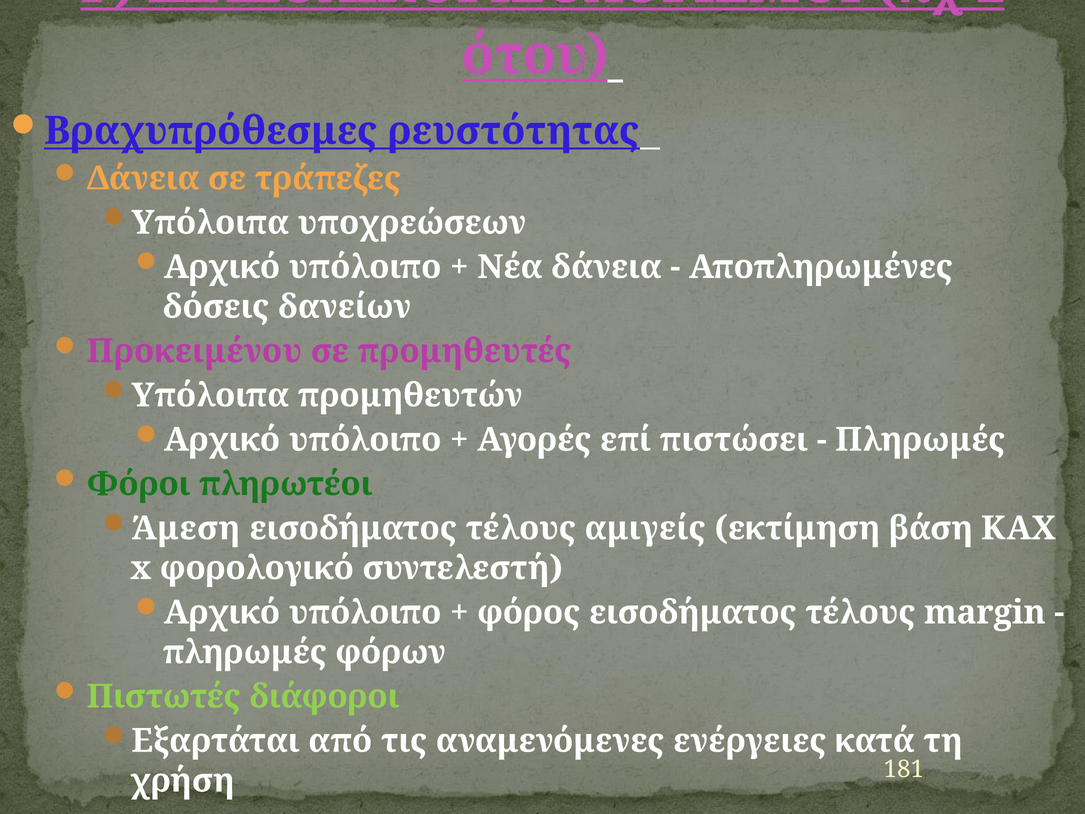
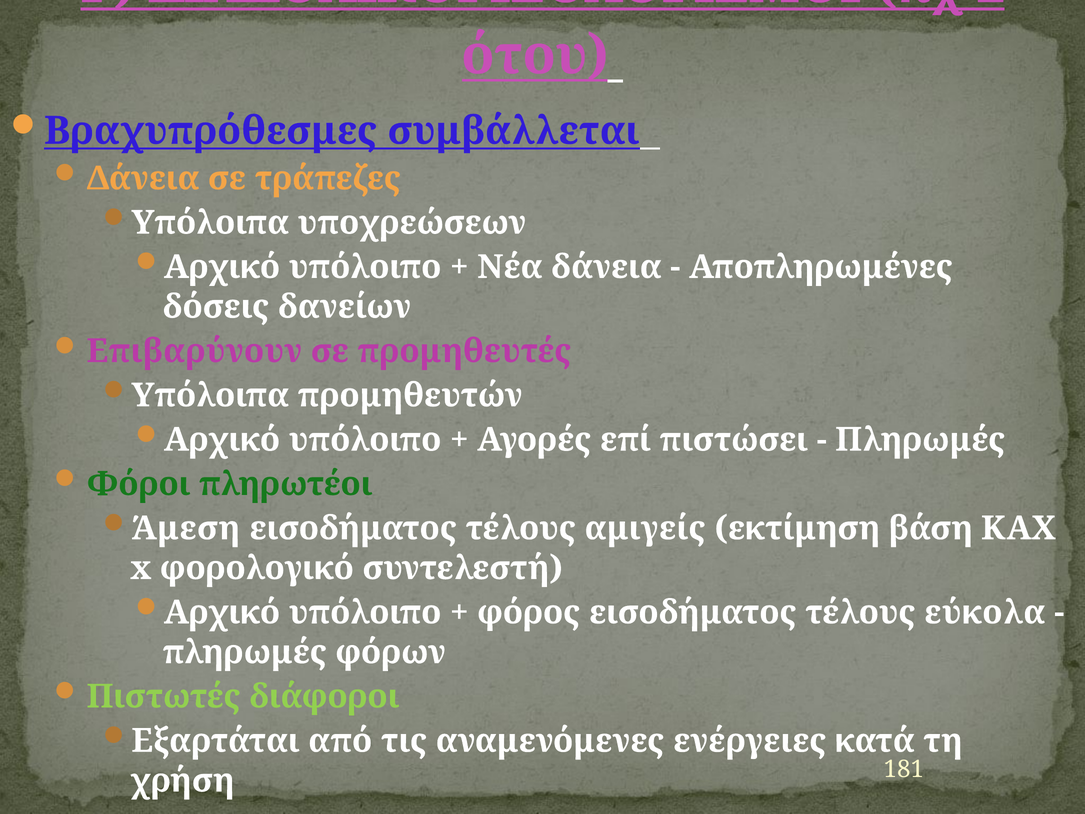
ρευστότητας: ρευστότητας -> συμβάλλεται (513, 131)
Προκειμένου: Προκειμένου -> Επιβαρύνουν (194, 351)
margin: margin -> εύκολα (985, 612)
